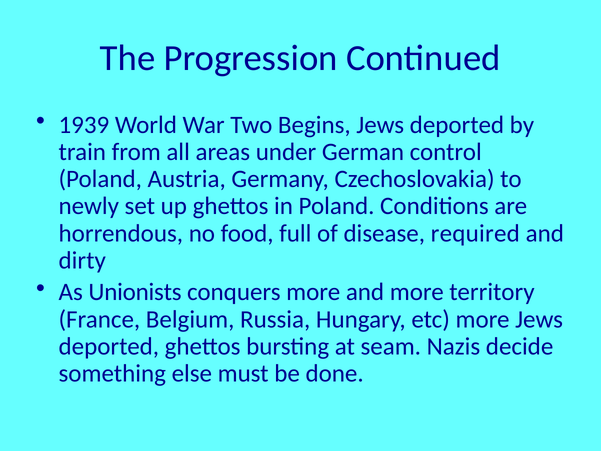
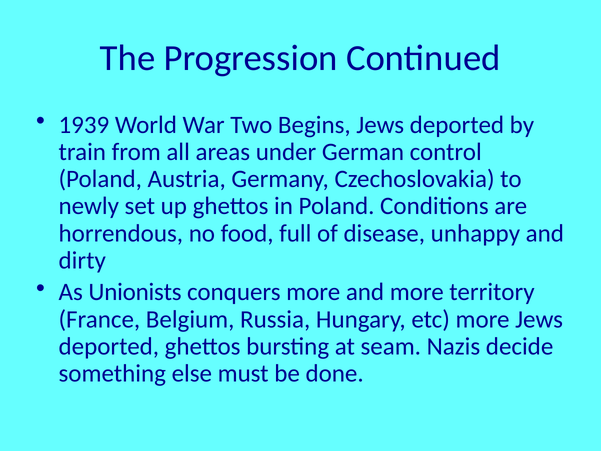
required: required -> unhappy (475, 233)
